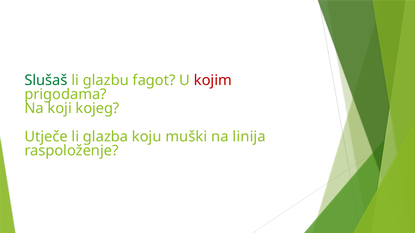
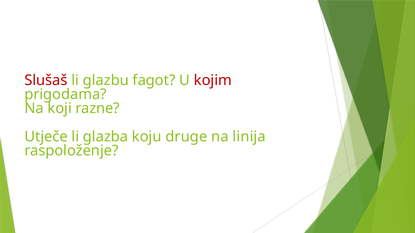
Slušaš colour: green -> red (46, 80)
kojeg: kojeg -> razne (98, 109)
muški: muški -> druge (186, 137)
